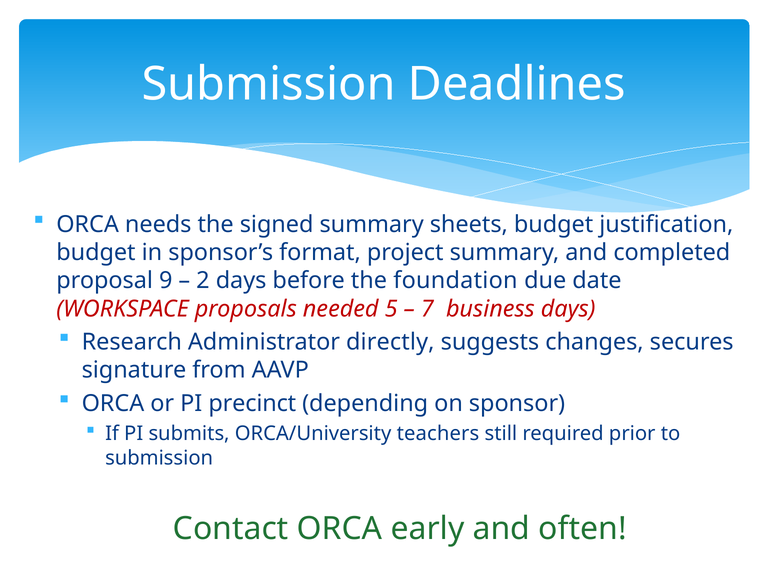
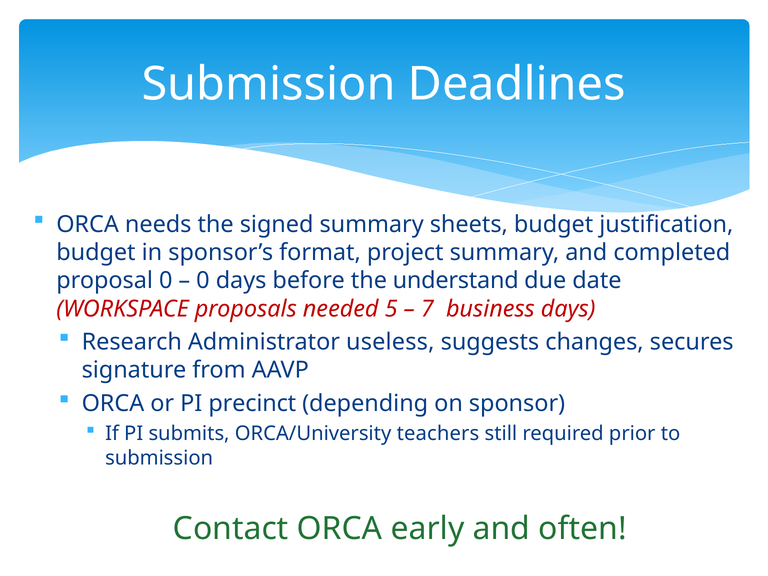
proposal 9: 9 -> 0 (166, 281)
2: 2 -> 0 (203, 281)
foundation: foundation -> understand (456, 281)
directly: directly -> useless (390, 342)
